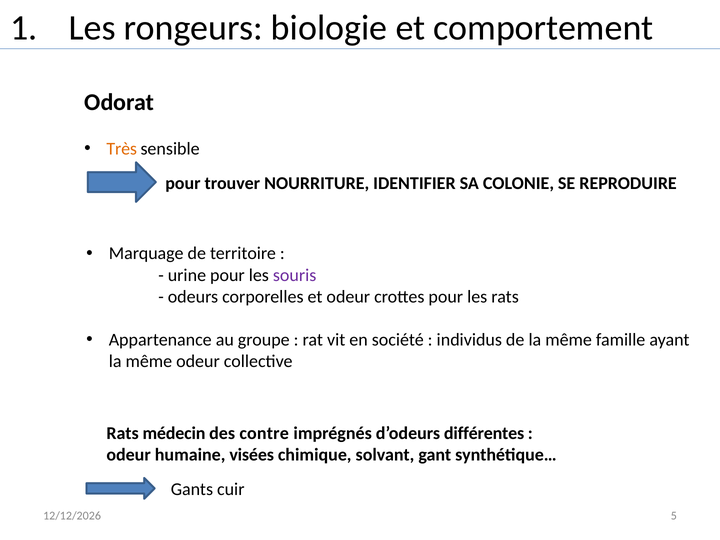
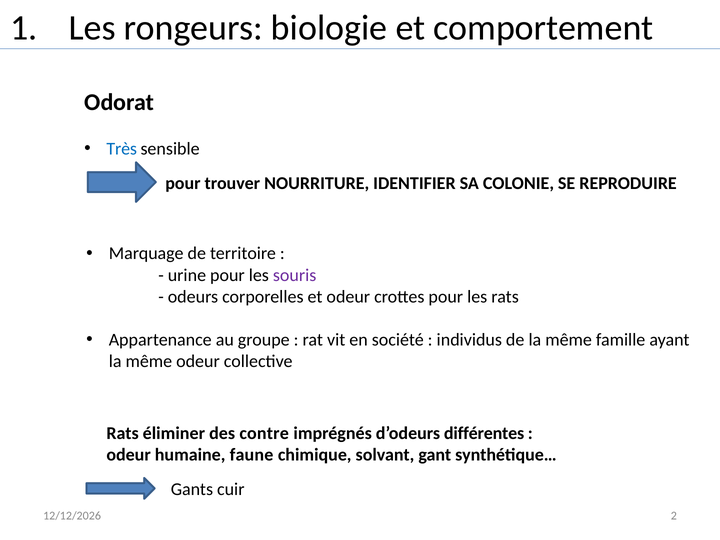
Très colour: orange -> blue (122, 149)
médecin: médecin -> éliminer (174, 433)
visées: visées -> faune (251, 455)
5: 5 -> 2 (674, 516)
